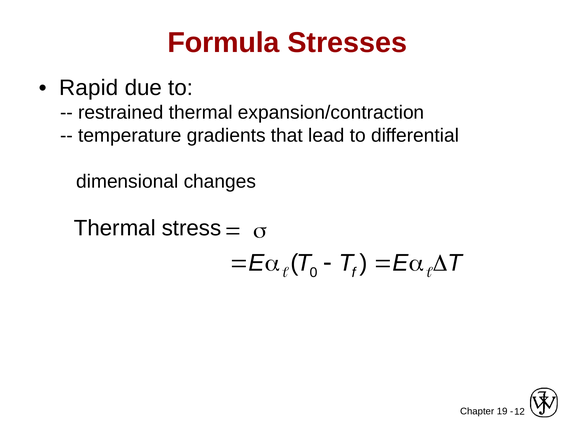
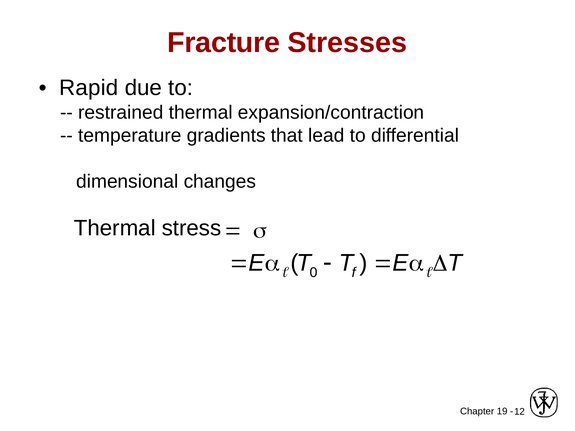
Formula: Formula -> Fracture (224, 43)
